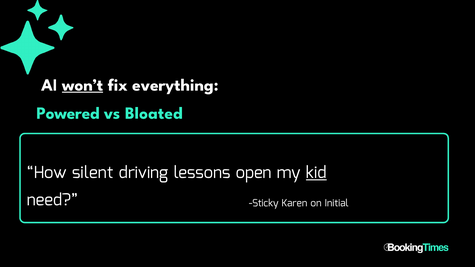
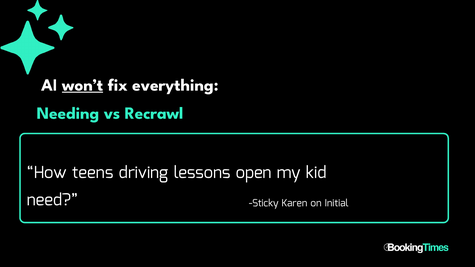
Powered: Powered -> Needing (68, 113)
Bloated: Bloated -> Recrawl (154, 113)
silent: silent -> teens (93, 173)
kid underline: present -> none (316, 173)
